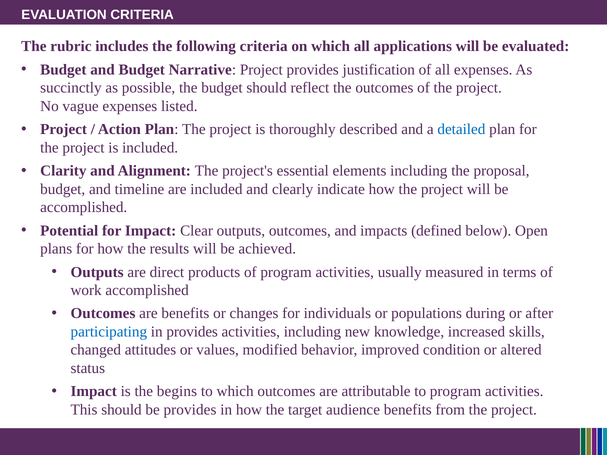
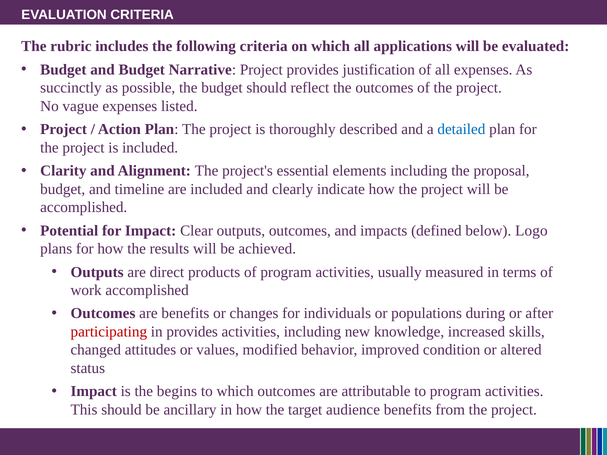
Open: Open -> Logo (531, 231)
participating colour: blue -> red (109, 332)
be provides: provides -> ancillary (190, 410)
